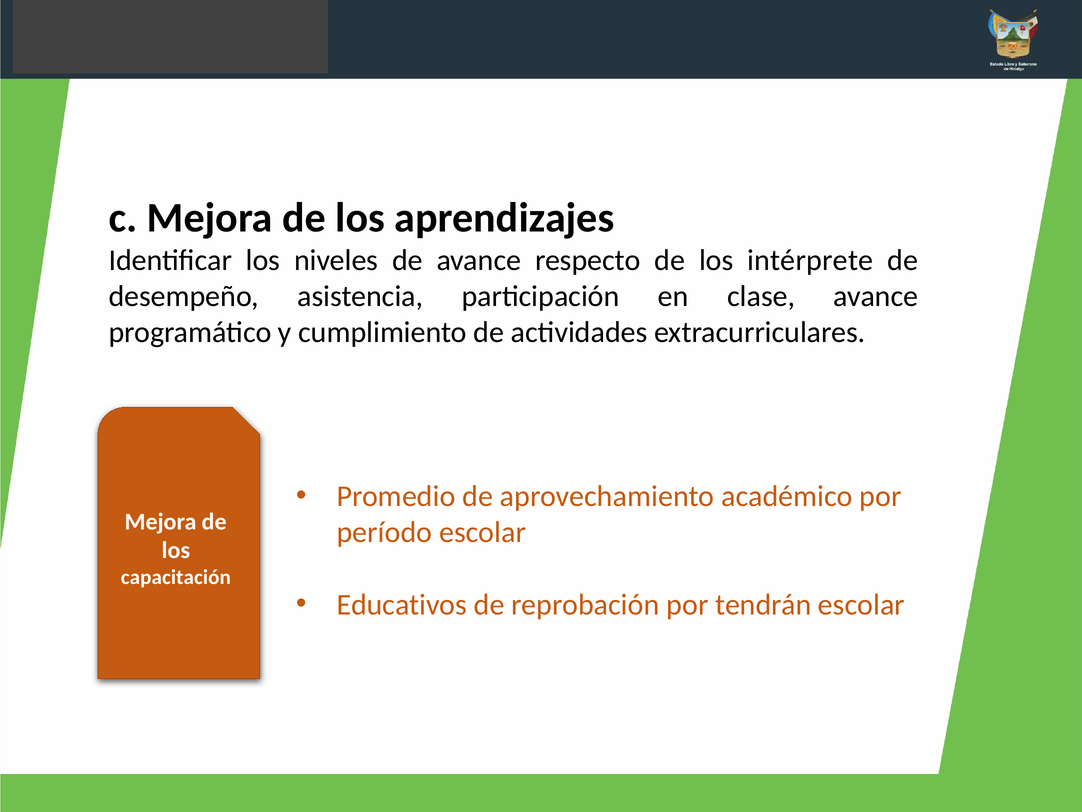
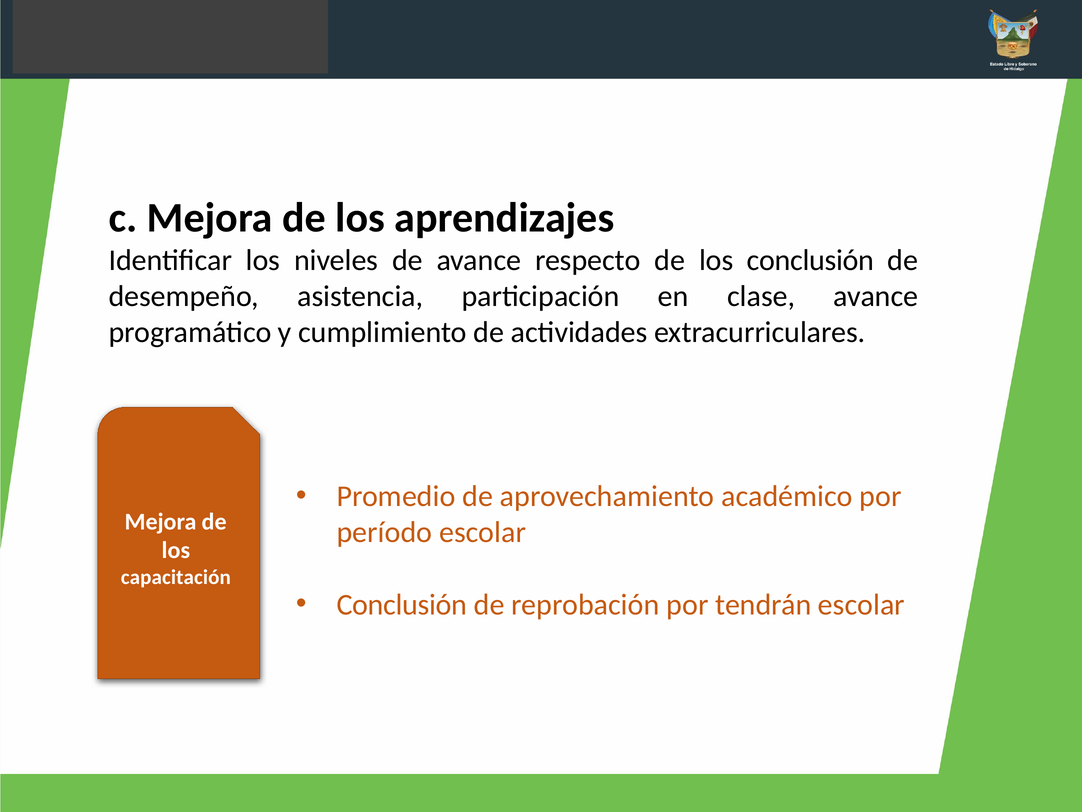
los intérprete: intérprete -> conclusión (810, 260)
Educativos: Educativos -> Conclusión (402, 604)
